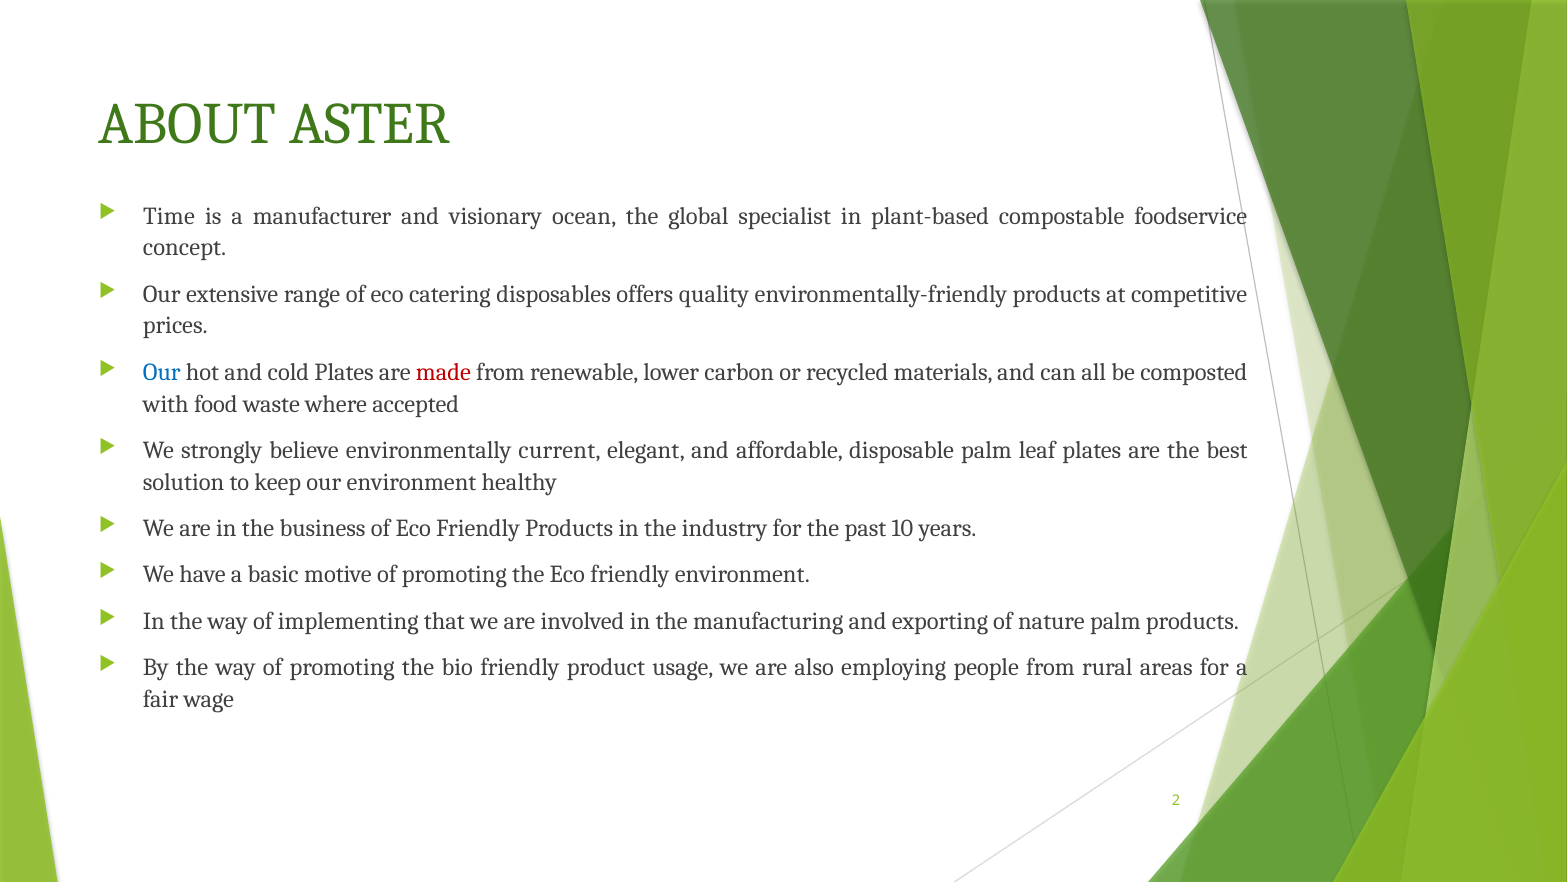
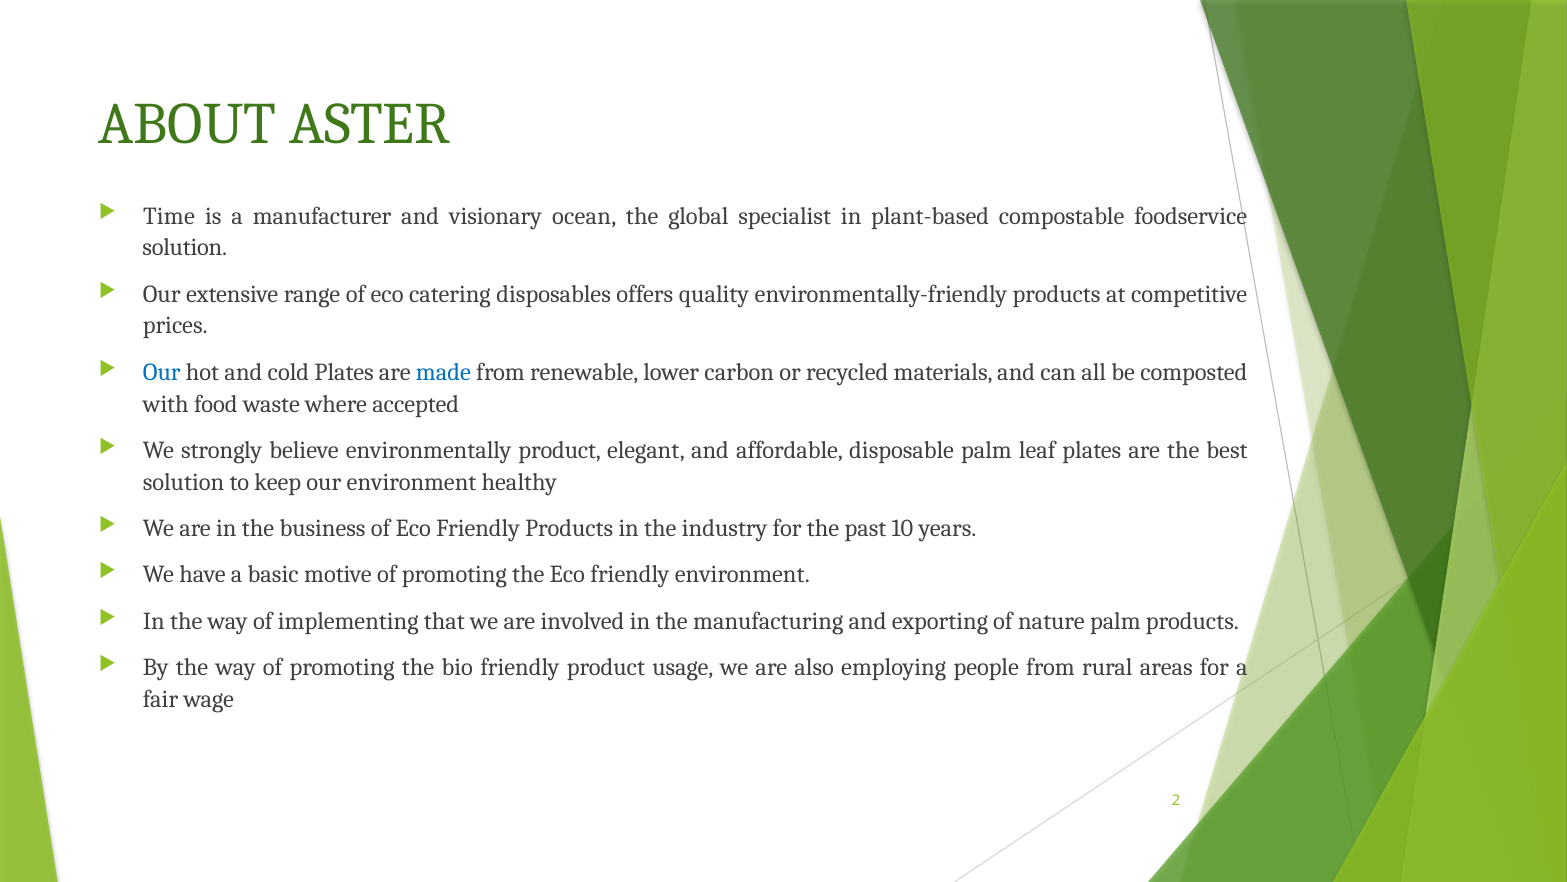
concept: concept -> solution (185, 248)
made colour: red -> blue (443, 372)
environmentally current: current -> product (560, 450)
